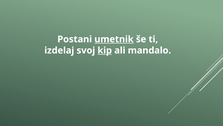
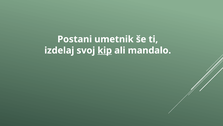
umetnik underline: present -> none (114, 39)
